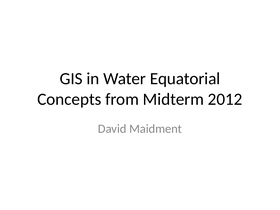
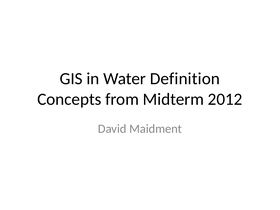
Equatorial: Equatorial -> Definition (185, 79)
